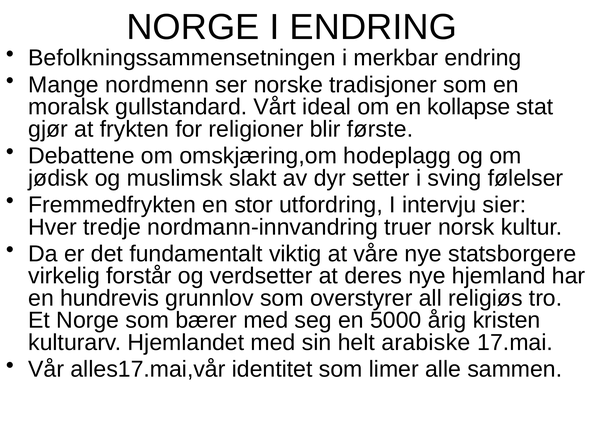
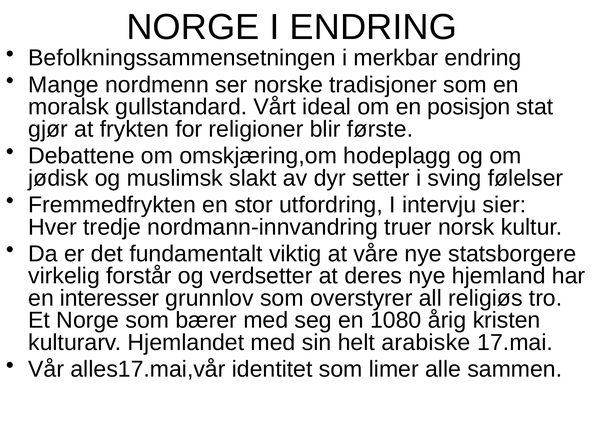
kollapse: kollapse -> posisjon (469, 107)
hundrevis: hundrevis -> interesser (110, 299)
5000: 5000 -> 1080 (396, 321)
